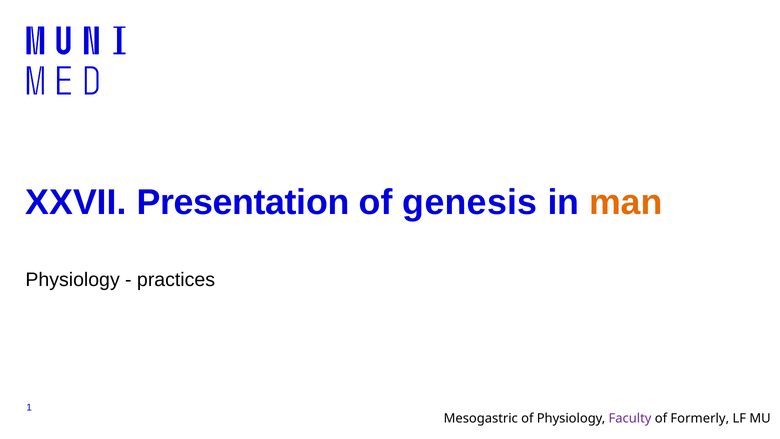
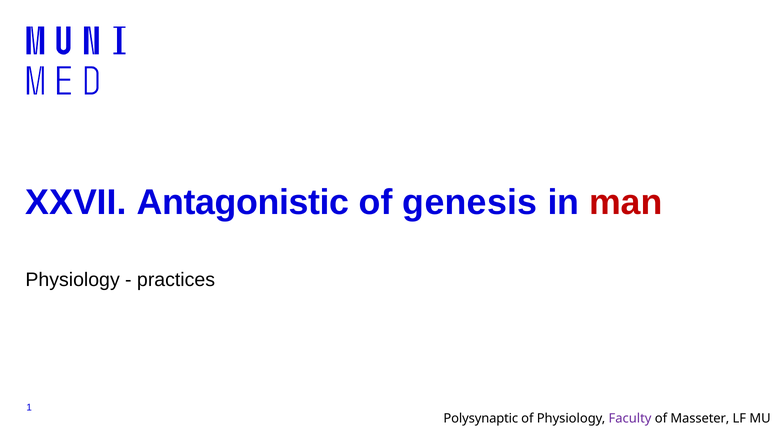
Presentation: Presentation -> Antagonistic (243, 202)
man colour: orange -> red (626, 202)
Mesogastric: Mesogastric -> Polysynaptic (481, 418)
Formerly: Formerly -> Masseter (700, 418)
